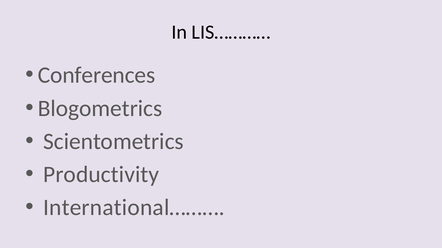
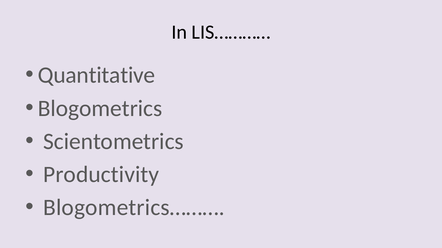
Conferences: Conferences -> Quantitative (97, 75)
International………: International……… -> Blogometrics……… (134, 208)
